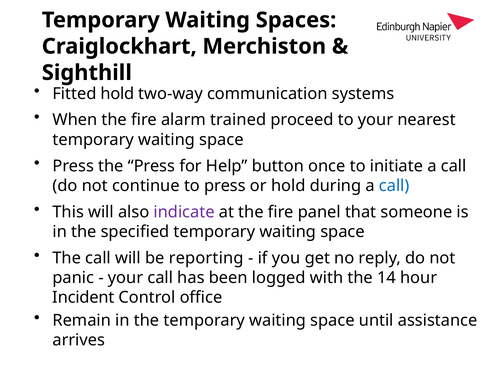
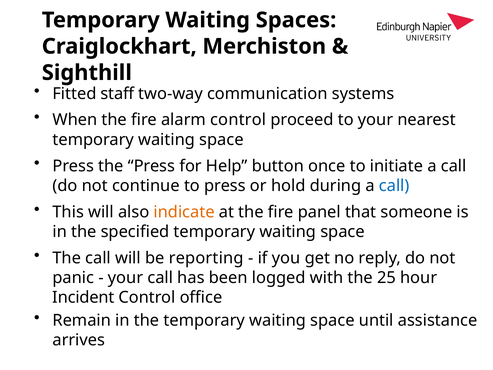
Fitted hold: hold -> staff (117, 94)
alarm trained: trained -> control (238, 120)
indicate colour: purple -> orange (184, 212)
14: 14 -> 25 (386, 278)
